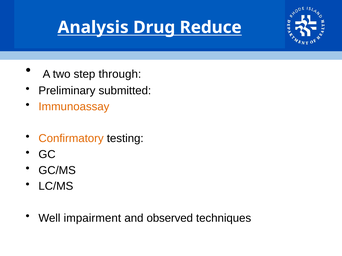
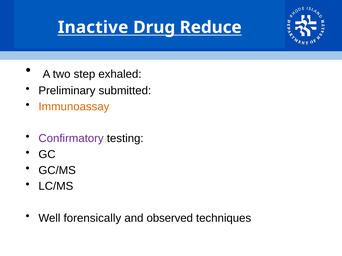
Analysis: Analysis -> Inactive (93, 27)
through: through -> exhaled (120, 74)
Confirmatory colour: orange -> purple (71, 139)
impairment: impairment -> forensically (92, 219)
